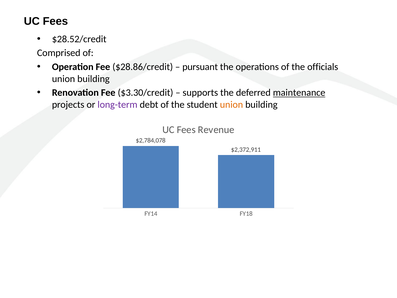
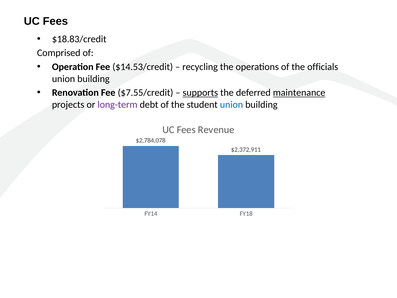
$28.52/credit: $28.52/credit -> $18.83/credit (79, 39)
$28.86/credit: $28.86/credit -> $14.53/credit (143, 67)
pursuant: pursuant -> recycling (200, 67)
$3.30/credit: $3.30/credit -> $7.55/credit (145, 93)
supports underline: none -> present (200, 93)
union colour: orange -> blue (231, 105)
